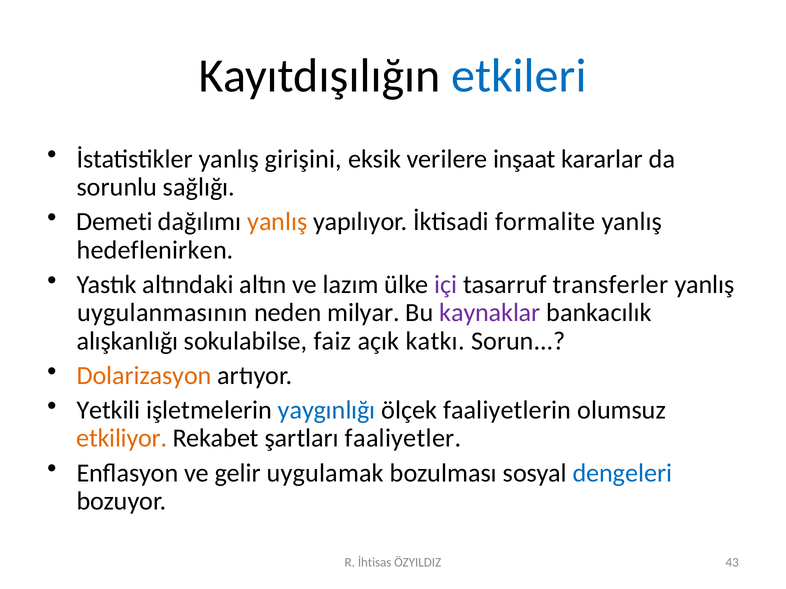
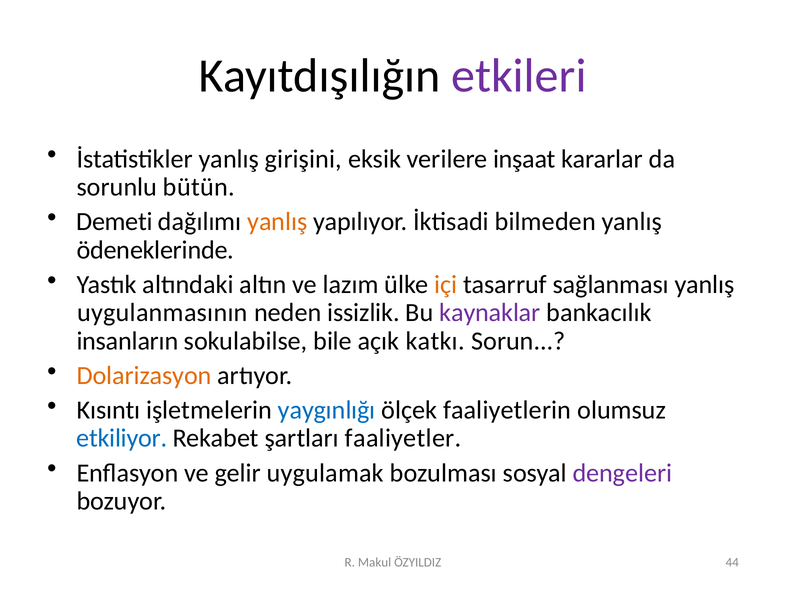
etkileri colour: blue -> purple (519, 76)
sağlığı: sağlığı -> bütün (199, 187)
formalite: formalite -> bilmeden (545, 222)
hedeflenirken: hedeflenirken -> ödeneklerinde (155, 250)
içi colour: purple -> orange (446, 285)
transferler: transferler -> sağlanması (611, 285)
milyar: milyar -> issizlik (364, 313)
alışkanlığı: alışkanlığı -> insanların (127, 341)
faiz: faiz -> bile (333, 341)
Yetkili: Yetkili -> Kısıntı (109, 410)
etkiliyor colour: orange -> blue (122, 439)
dengeleri colour: blue -> purple (622, 473)
İhtisas: İhtisas -> Makul (375, 563)
43: 43 -> 44 (732, 563)
